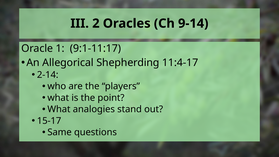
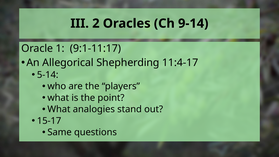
2-14: 2-14 -> 5-14 (48, 75)
